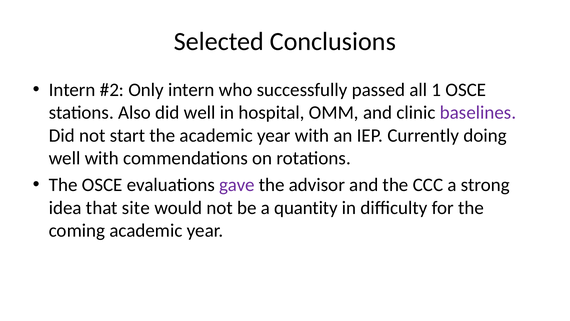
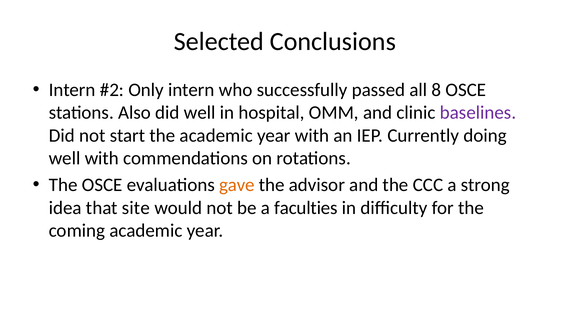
1: 1 -> 8 (436, 90)
gave colour: purple -> orange (237, 185)
quantity: quantity -> faculties (306, 208)
